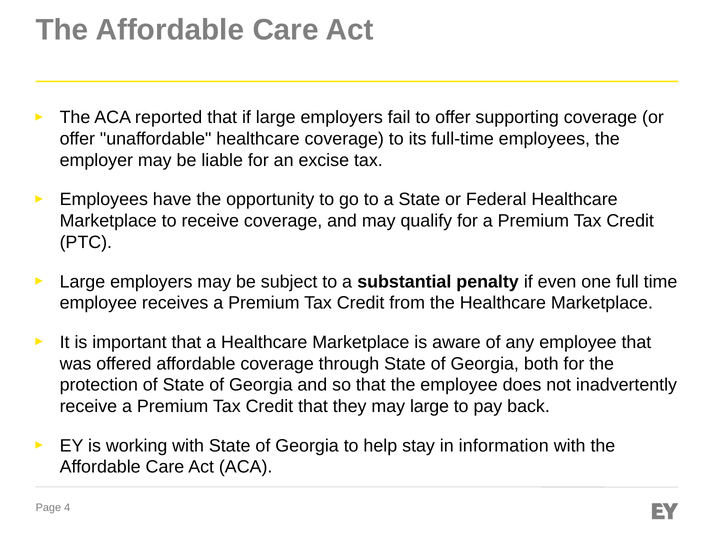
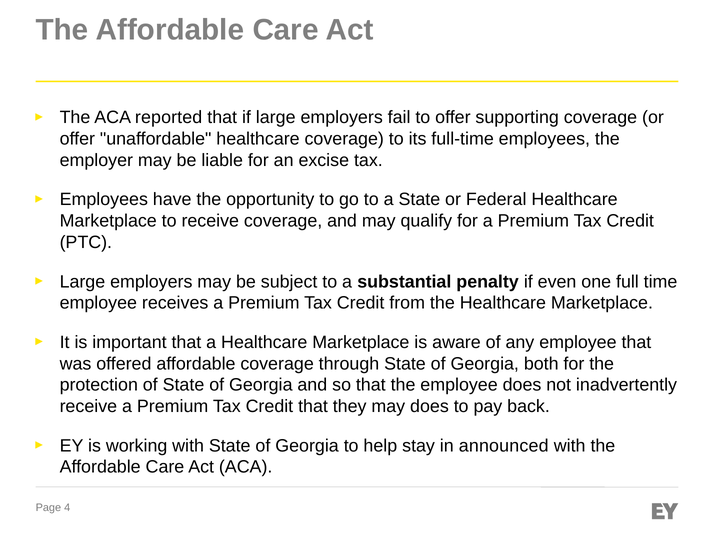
may large: large -> does (429, 407)
information: information -> announced (504, 446)
